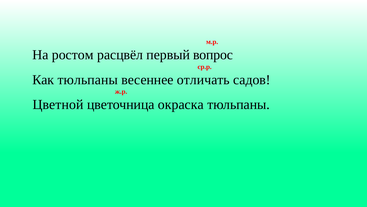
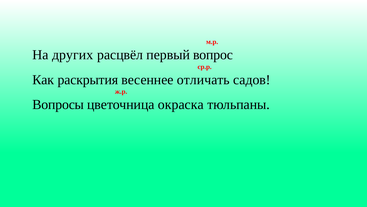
ростом: ростом -> других (73, 55)
Как тюльпаны: тюльпаны -> раскрытия (88, 79)
Цветной: Цветной -> Вопросы (58, 104)
